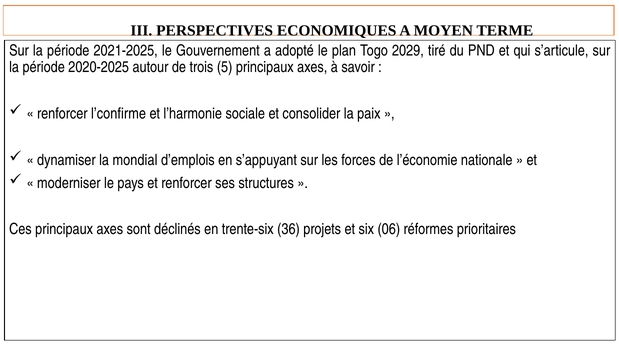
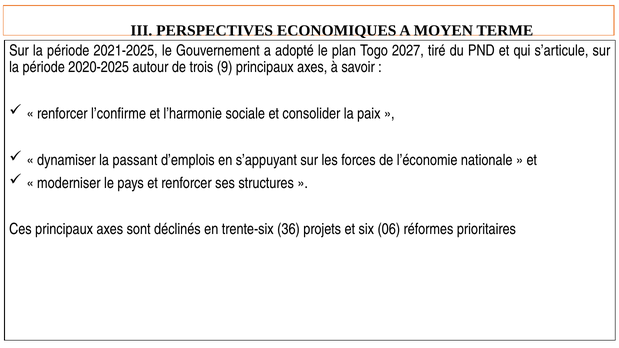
2029: 2029 -> 2027 (408, 51)
5: 5 -> 9 (225, 67)
mondial: mondial -> passant (135, 160)
